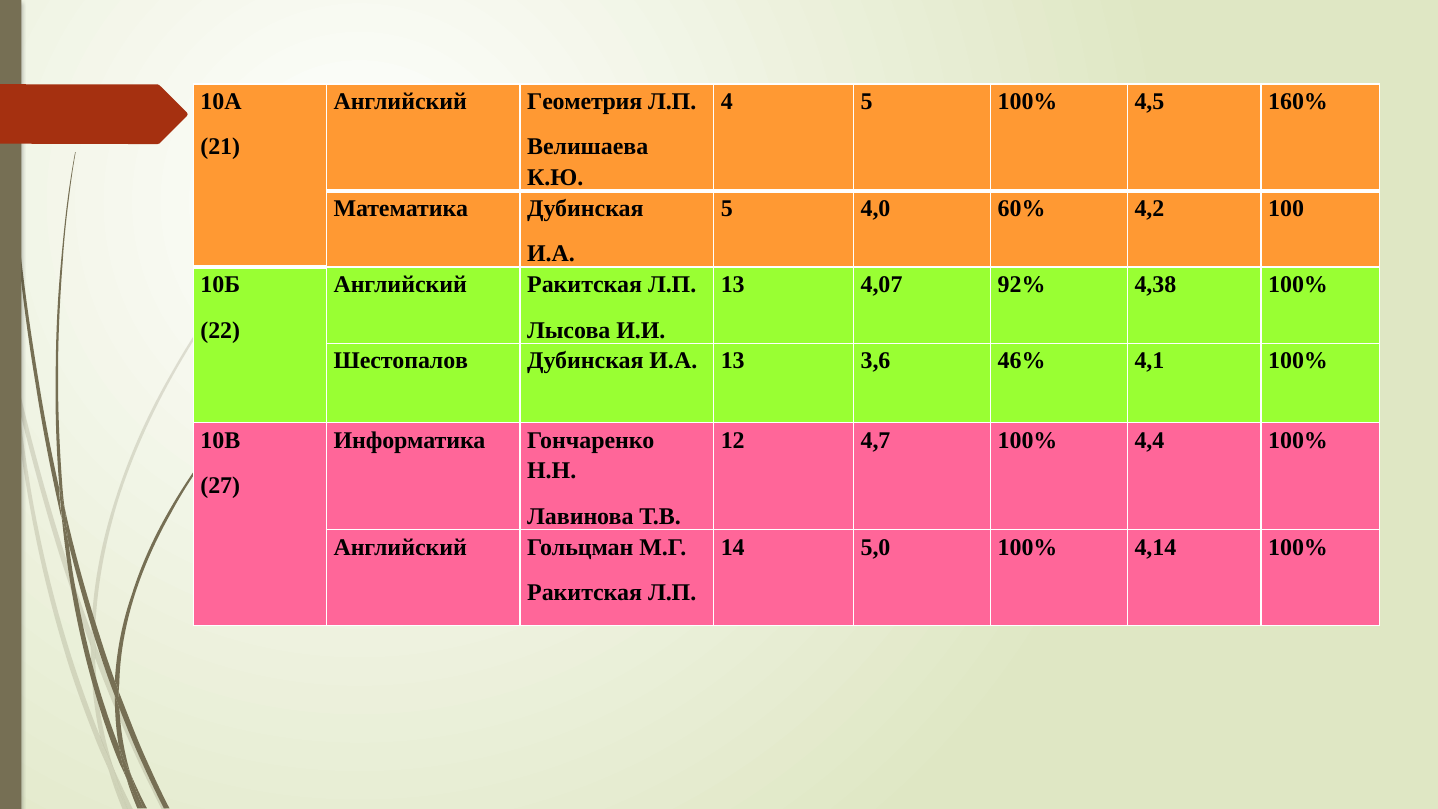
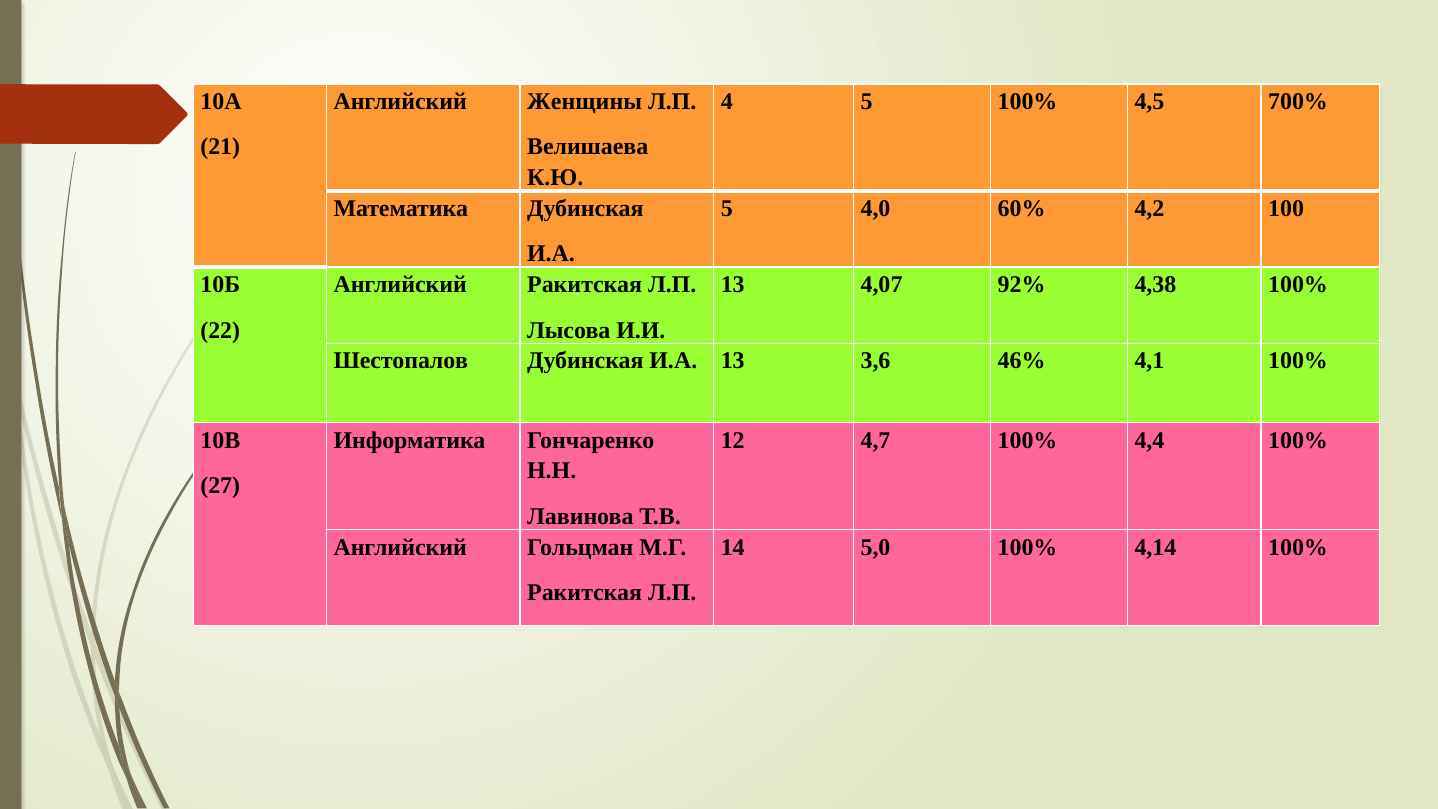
Геометрия: Геометрия -> Женщины (585, 101)
160%: 160% -> 700% (1298, 101)
